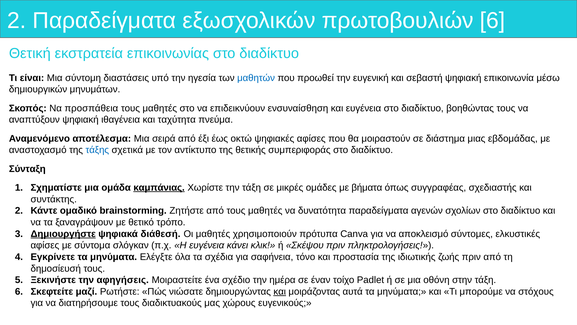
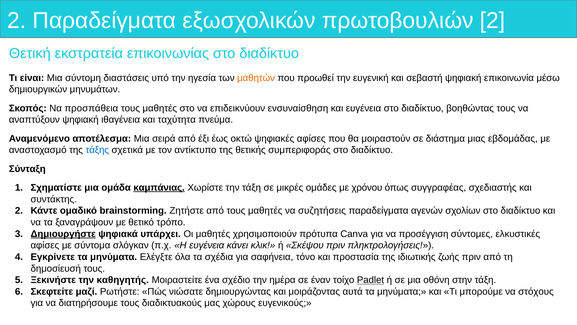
πρωτοβουλιών 6: 6 -> 2 (493, 21)
μαθητών colour: blue -> orange (256, 78)
βήματα: βήματα -> χρόνου (367, 187)
δυνατότητα: δυνατότητα -> συζητήσεις (322, 210)
διάθεσή: διάθεσή -> υπάρχει (161, 234)
αποκλεισμό: αποκλεισμό -> προσέγγιση (424, 234)
αφηγήσεις: αφηγήσεις -> καθηγητής (123, 280)
Padlet underline: none -> present (371, 280)
και underline: present -> none (280, 291)
